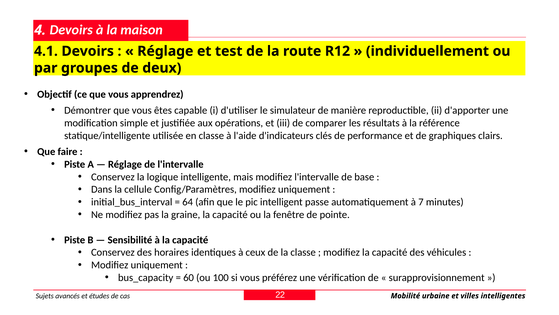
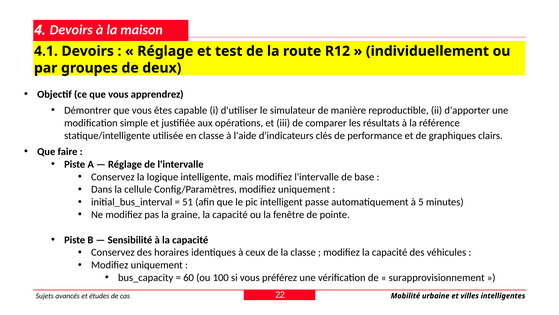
64: 64 -> 51 (188, 202)
7: 7 -> 5 (421, 202)
